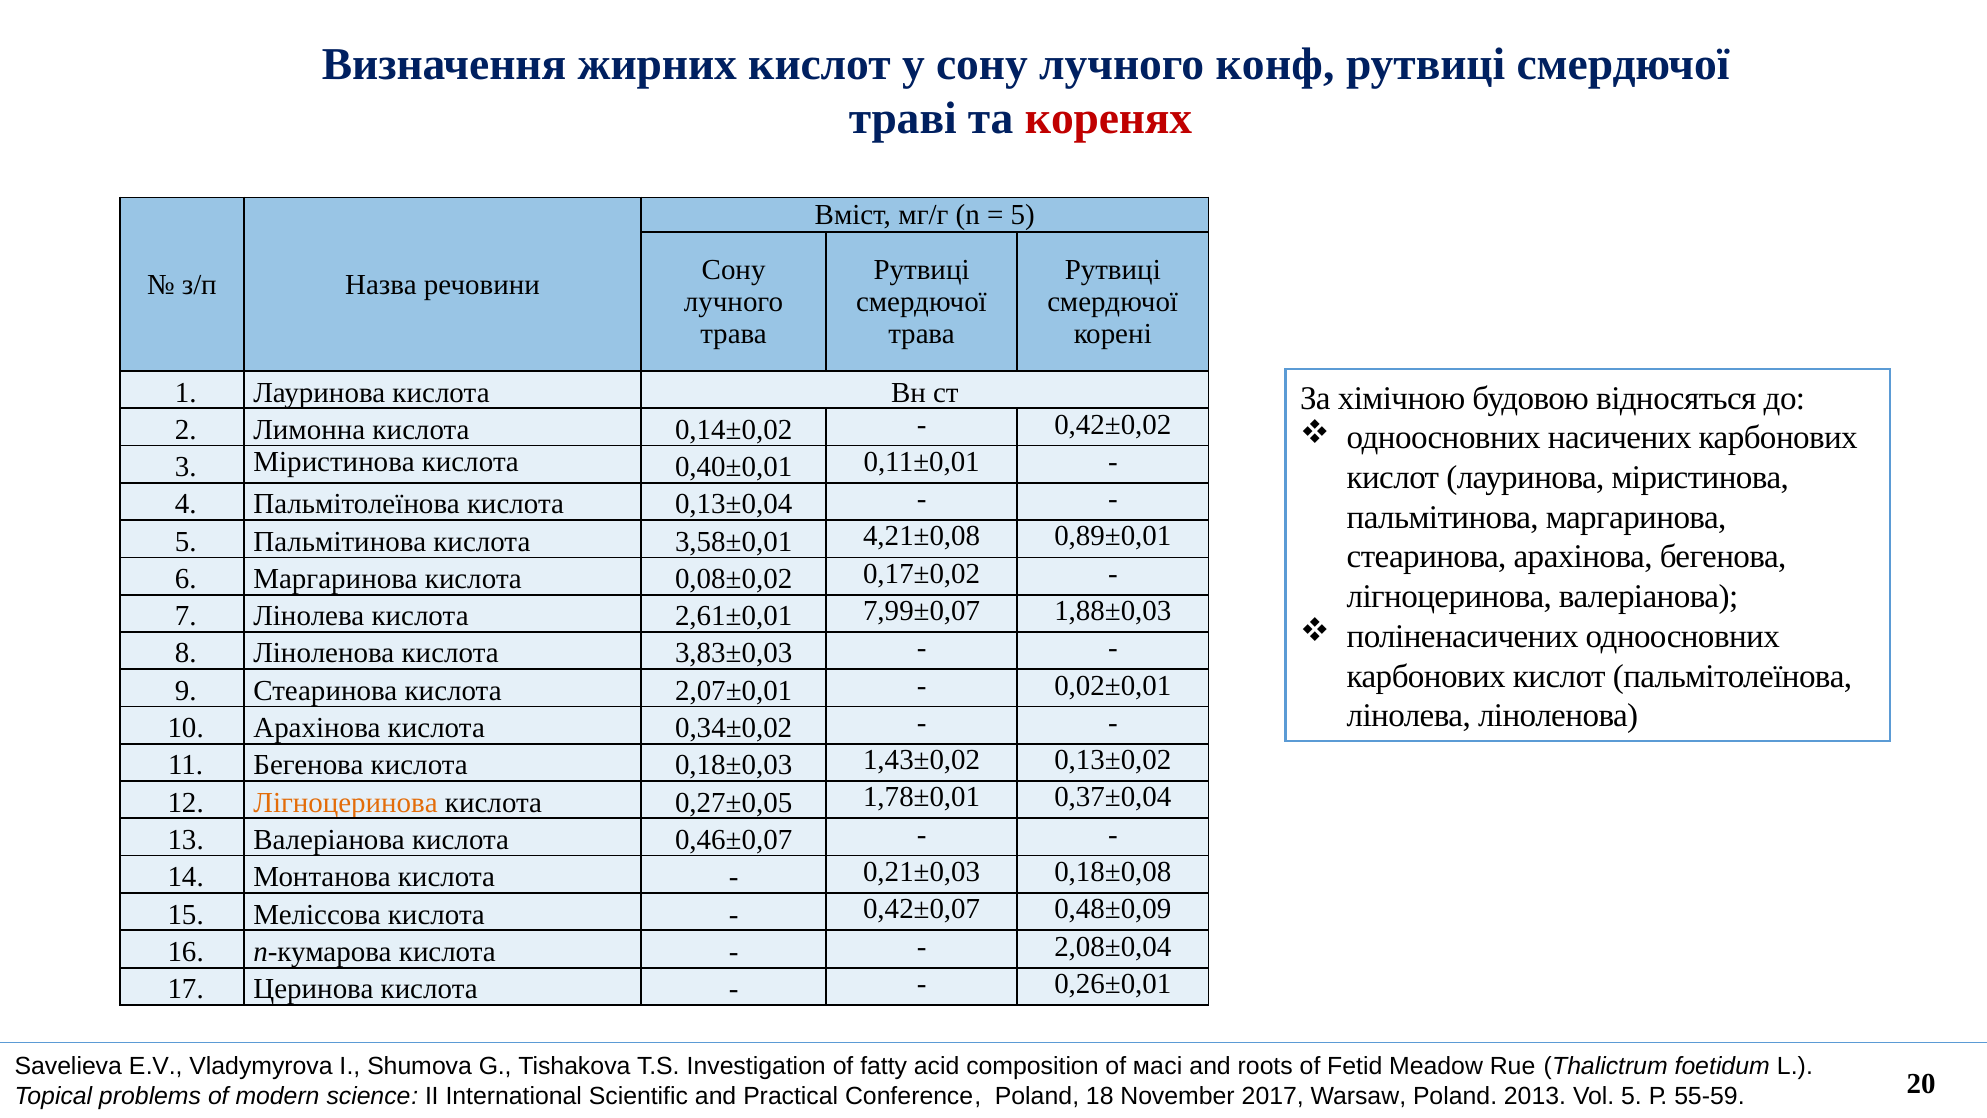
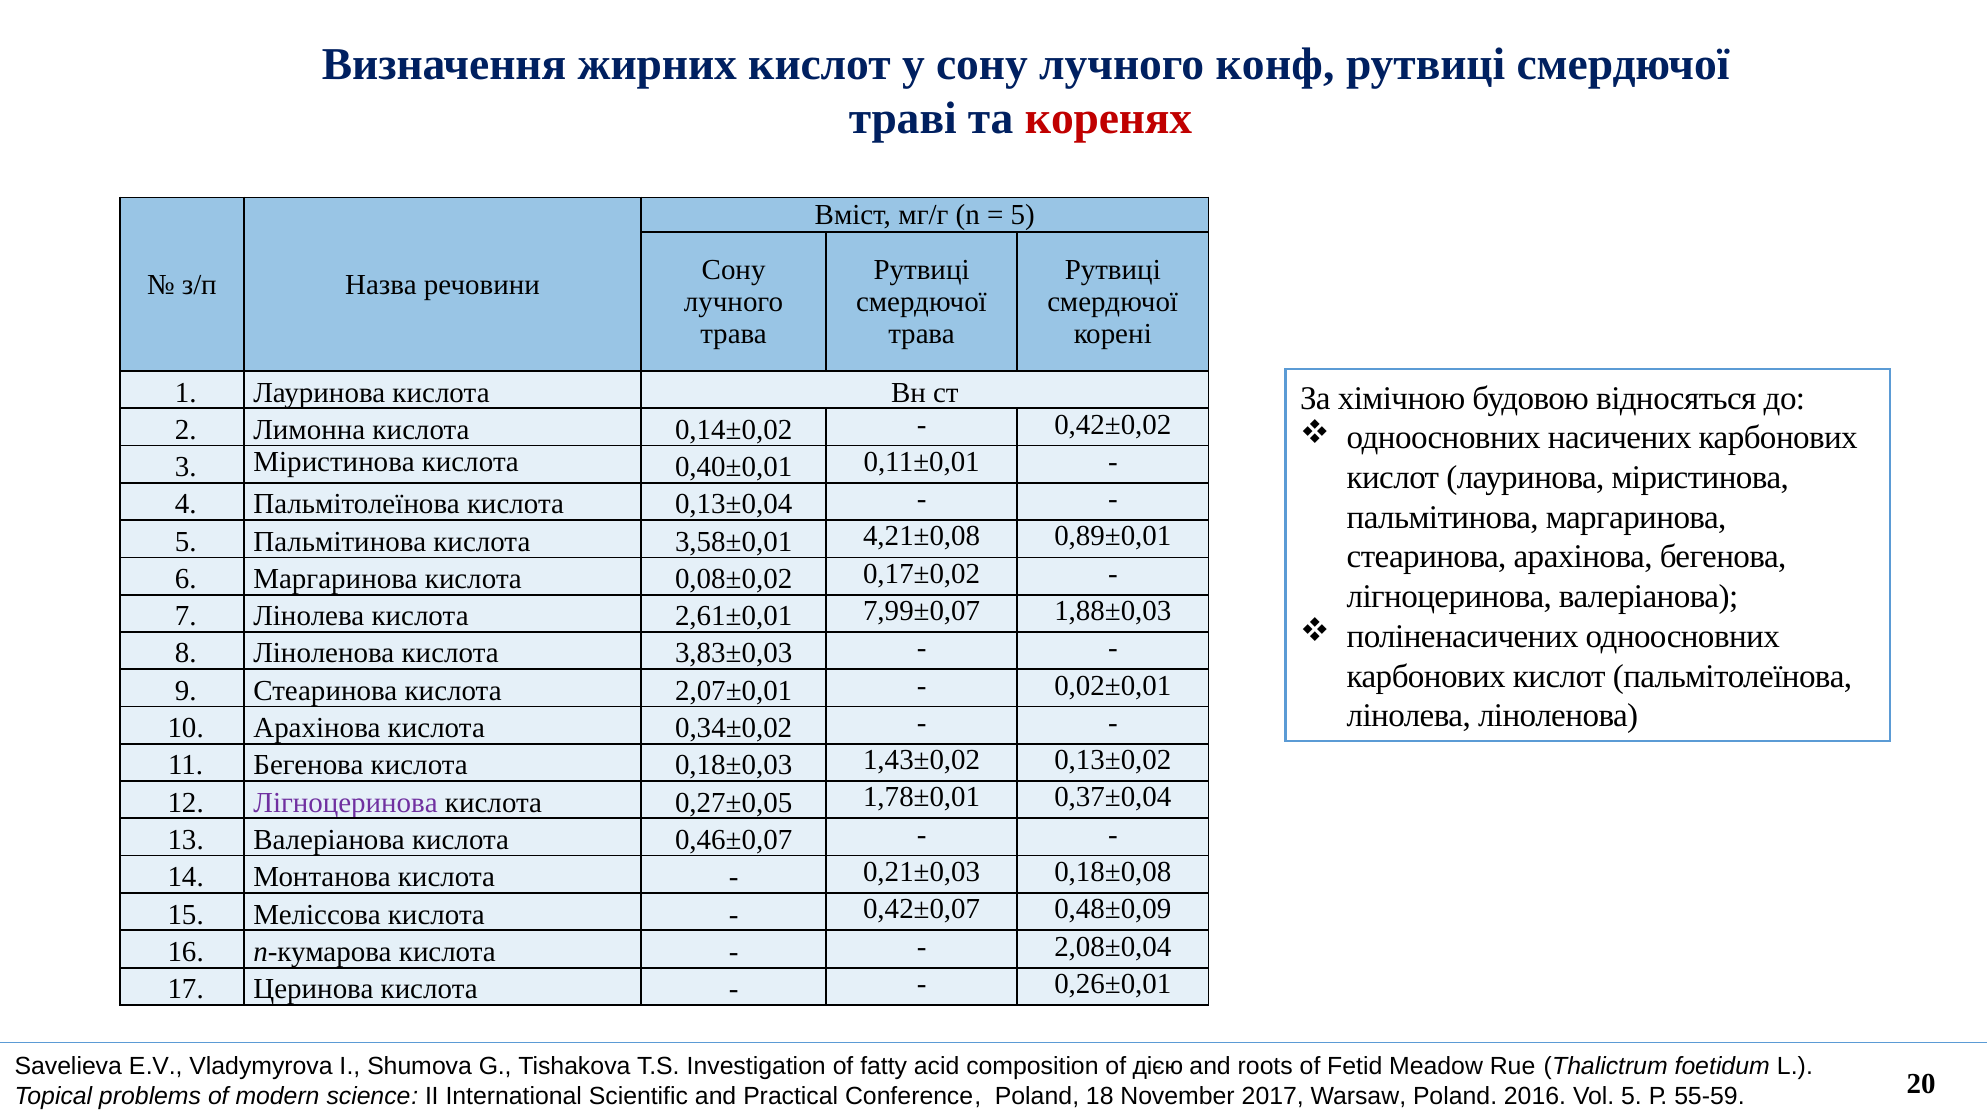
Лігноцеринова colour: orange -> purple (346, 802)
масі: масі -> дією (1158, 1066)
2013: 2013 -> 2016 (1535, 1096)
